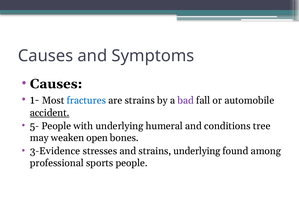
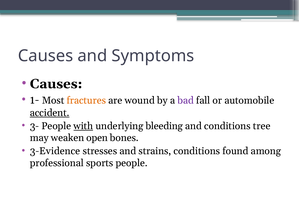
fractures colour: blue -> orange (86, 101)
are strains: strains -> wound (140, 101)
5-: 5- -> 3- (34, 126)
with underline: none -> present (83, 126)
humeral: humeral -> bleeding (164, 126)
strains underlying: underlying -> conditions (197, 151)
